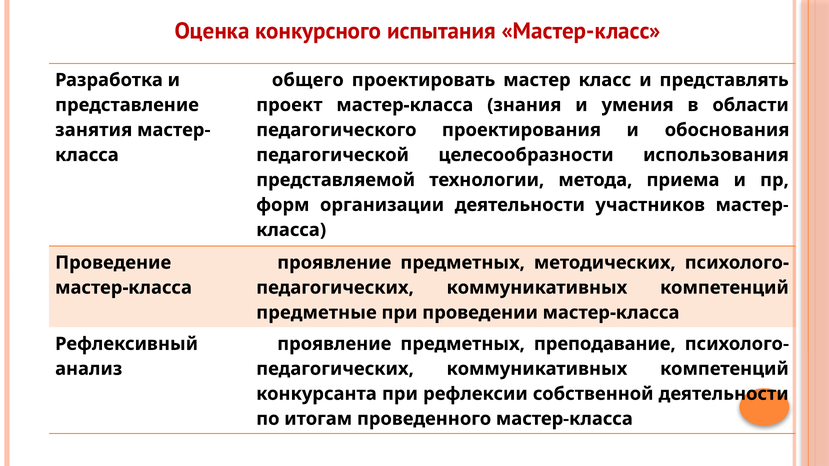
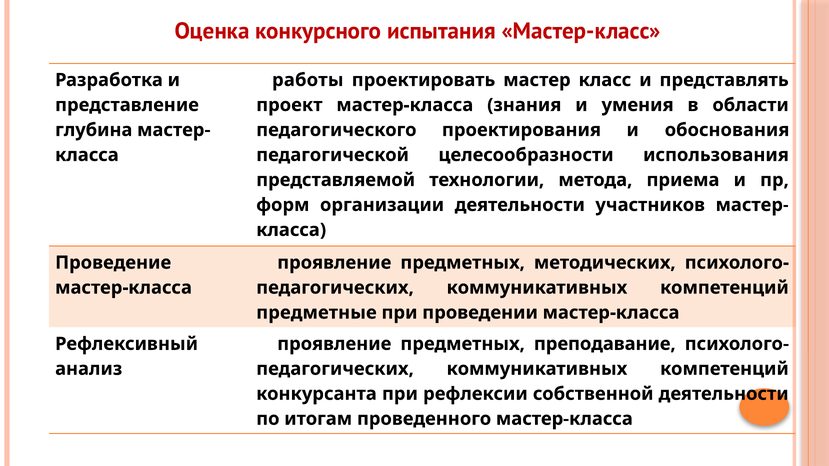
общего: общего -> работы (308, 80)
занятия: занятия -> глубина (94, 130)
